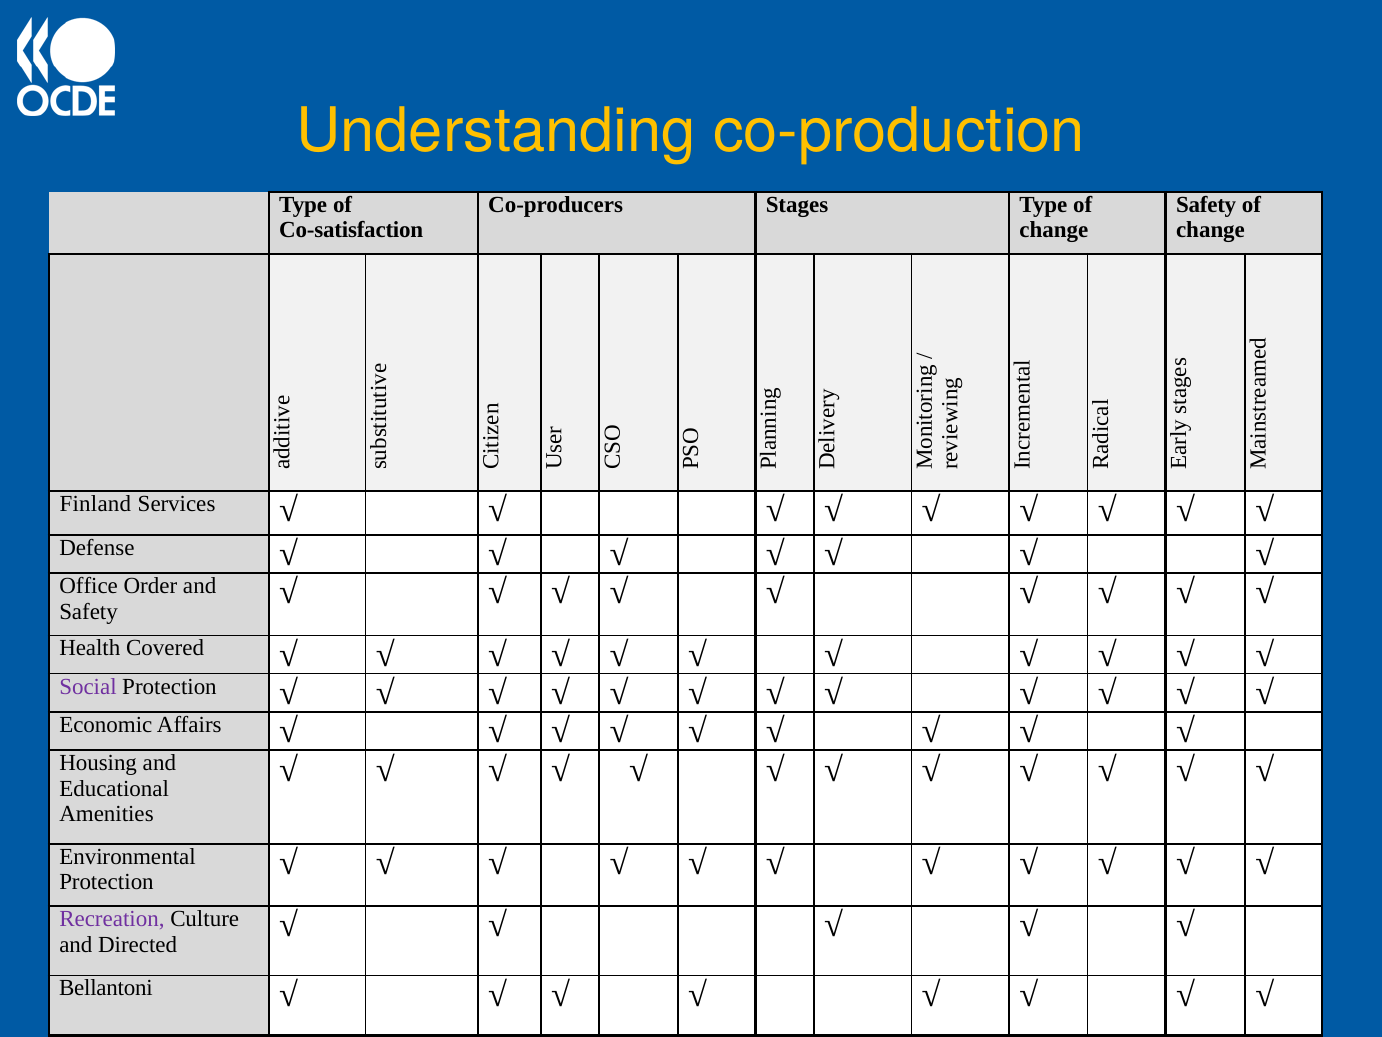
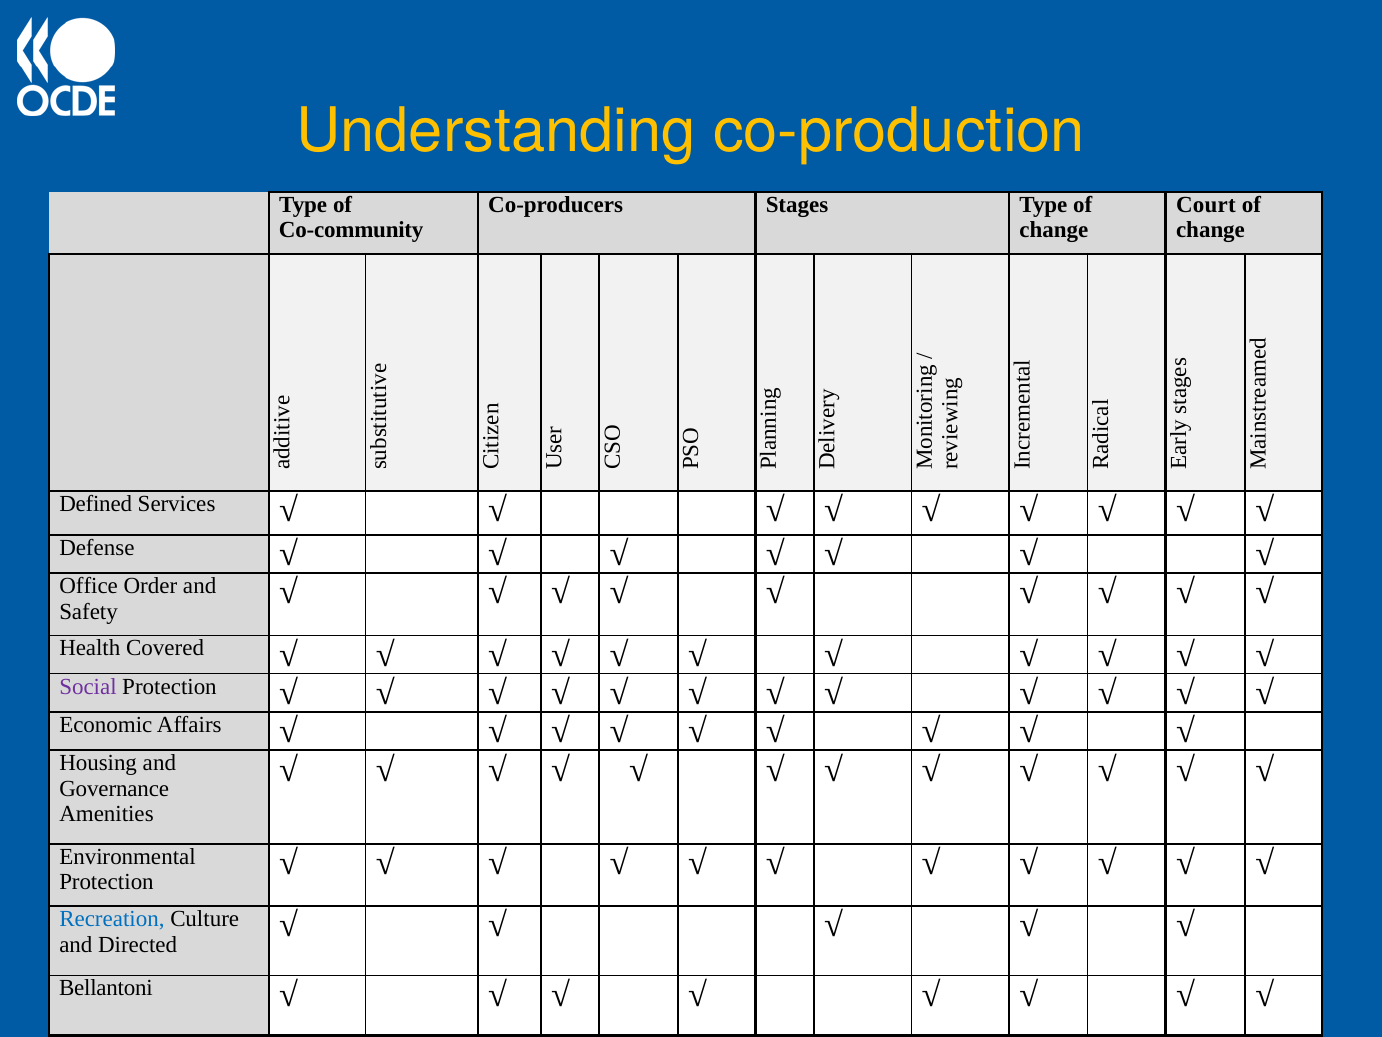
Safety: Safety -> Court (1206, 205)
Co‑satisfaction: Co‑satisfaction -> Co‑community (351, 230)
Finland: Finland -> Defined (96, 504)
Educational: Educational -> Governance (114, 788)
Recreation colour: purple -> blue (112, 919)
